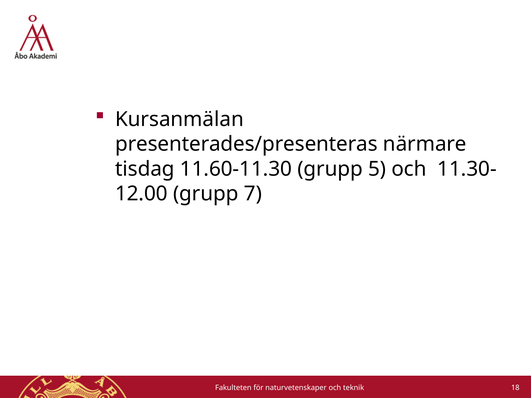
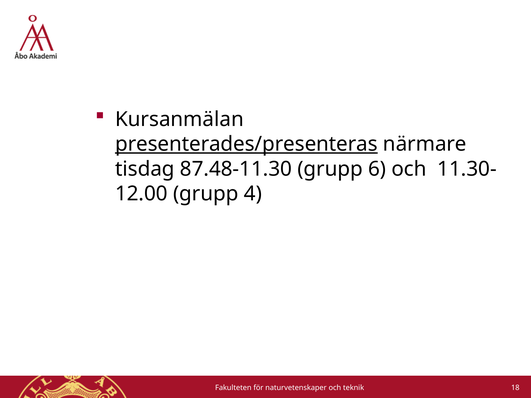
presenterades/presenteras underline: none -> present (246, 144)
11.60-11.30: 11.60-11.30 -> 87.48-11.30 (236, 169)
5: 5 -> 6 (377, 169)
7: 7 -> 4 (253, 194)
